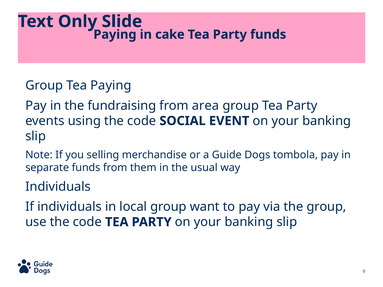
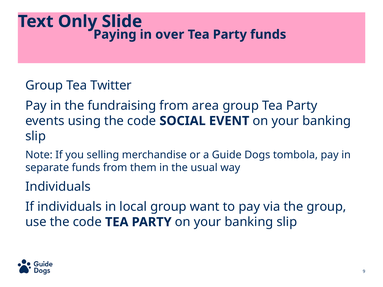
cake: cake -> over (170, 35)
Tea Paying: Paying -> Twitter (111, 86)
